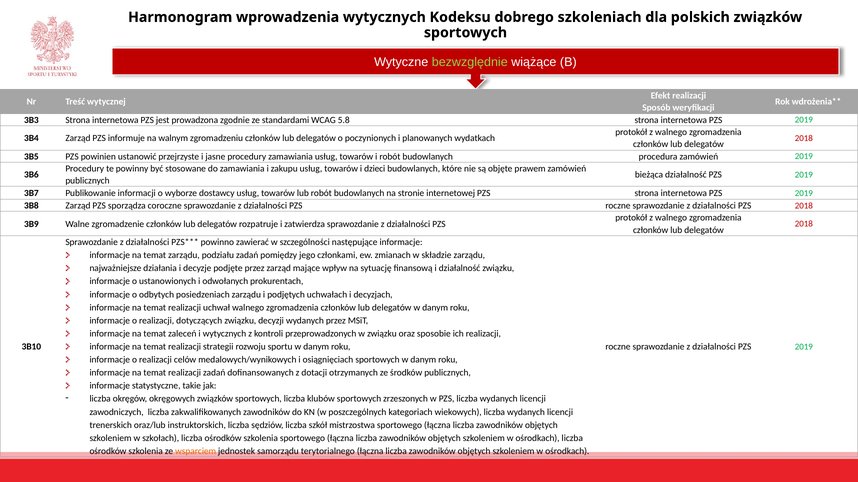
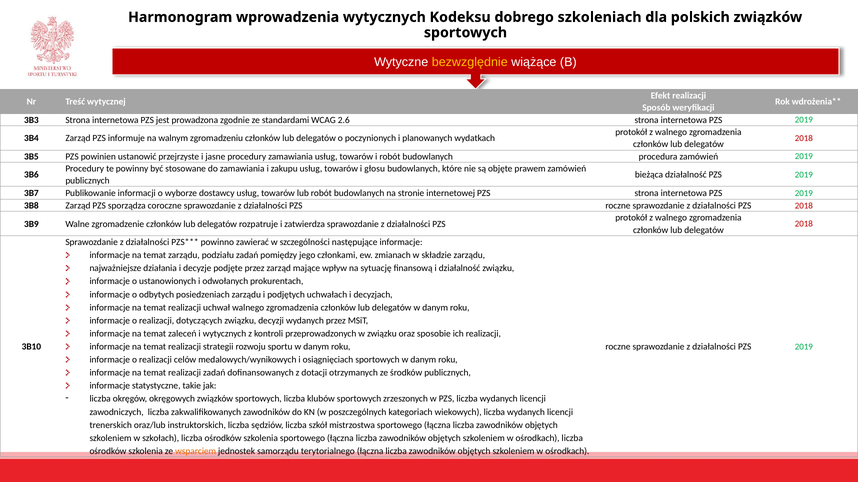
bezwzględnie colour: light green -> yellow (470, 62)
5.8: 5.8 -> 2.6 (344, 120)
dzieci: dzieci -> głosu (375, 169)
